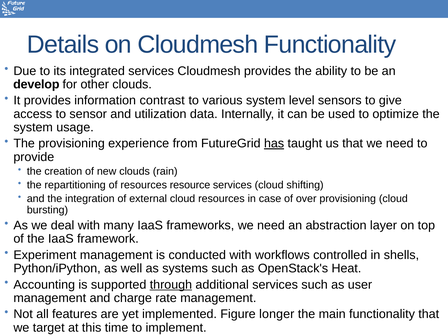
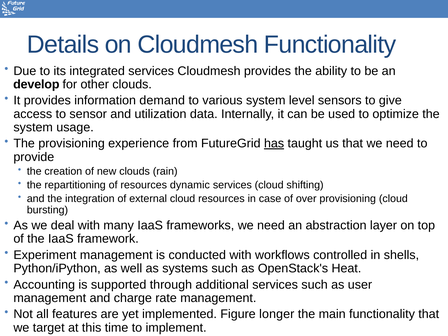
contrast: contrast -> demand (162, 101)
resource: resource -> dynamic (190, 185)
through underline: present -> none (171, 285)
